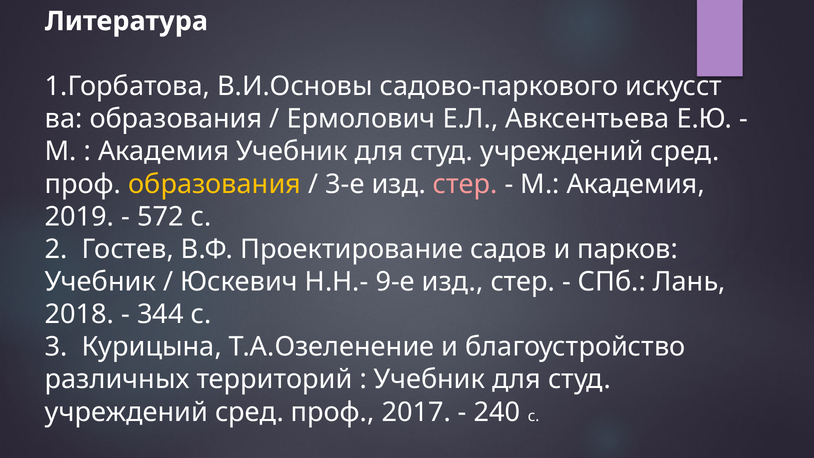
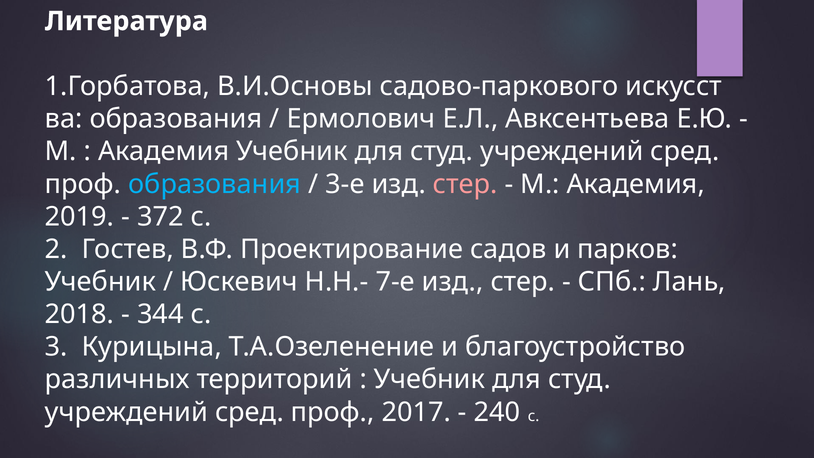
образования colour: yellow -> light blue (215, 184)
572: 572 -> 372 (160, 217)
9-е: 9-е -> 7-е (395, 282)
